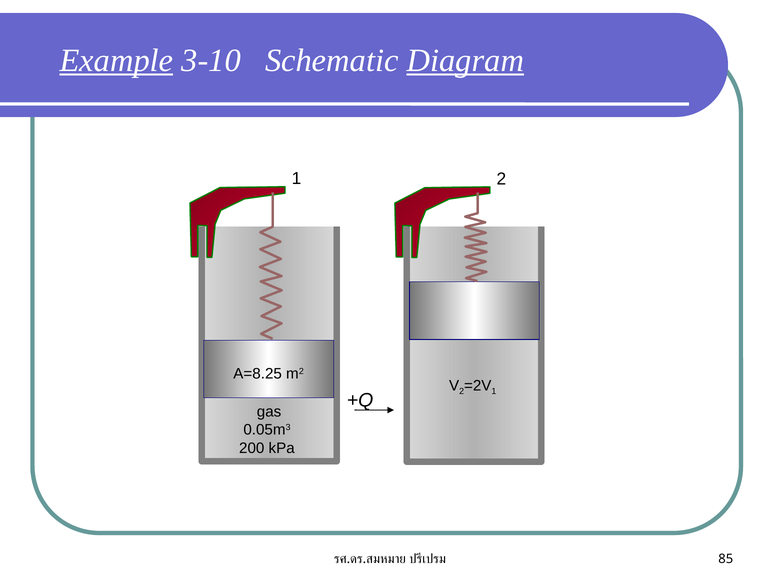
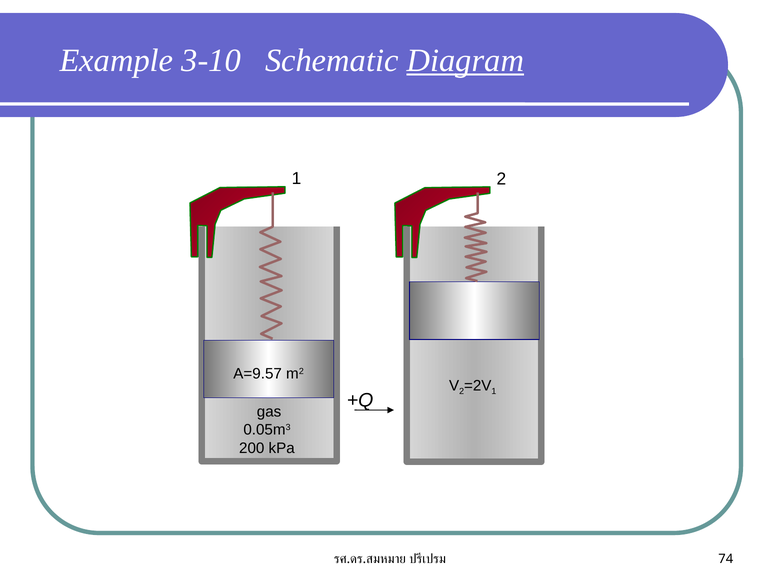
Example underline: present -> none (116, 61)
A=8.25: A=8.25 -> A=9.57 (258, 374)
85: 85 -> 74 (726, 559)
